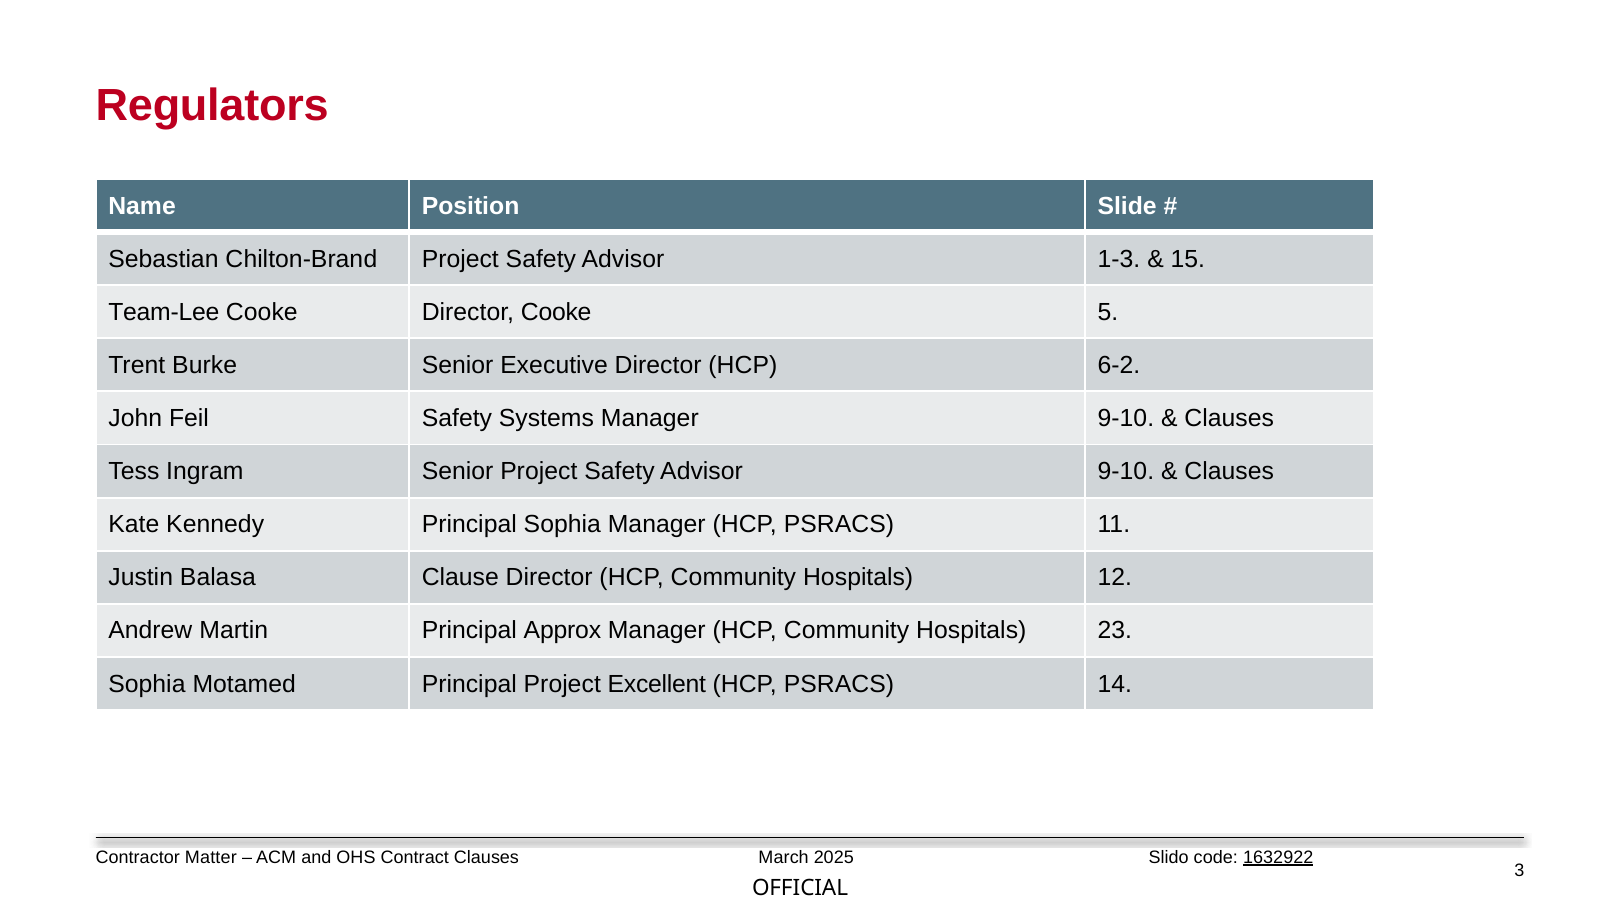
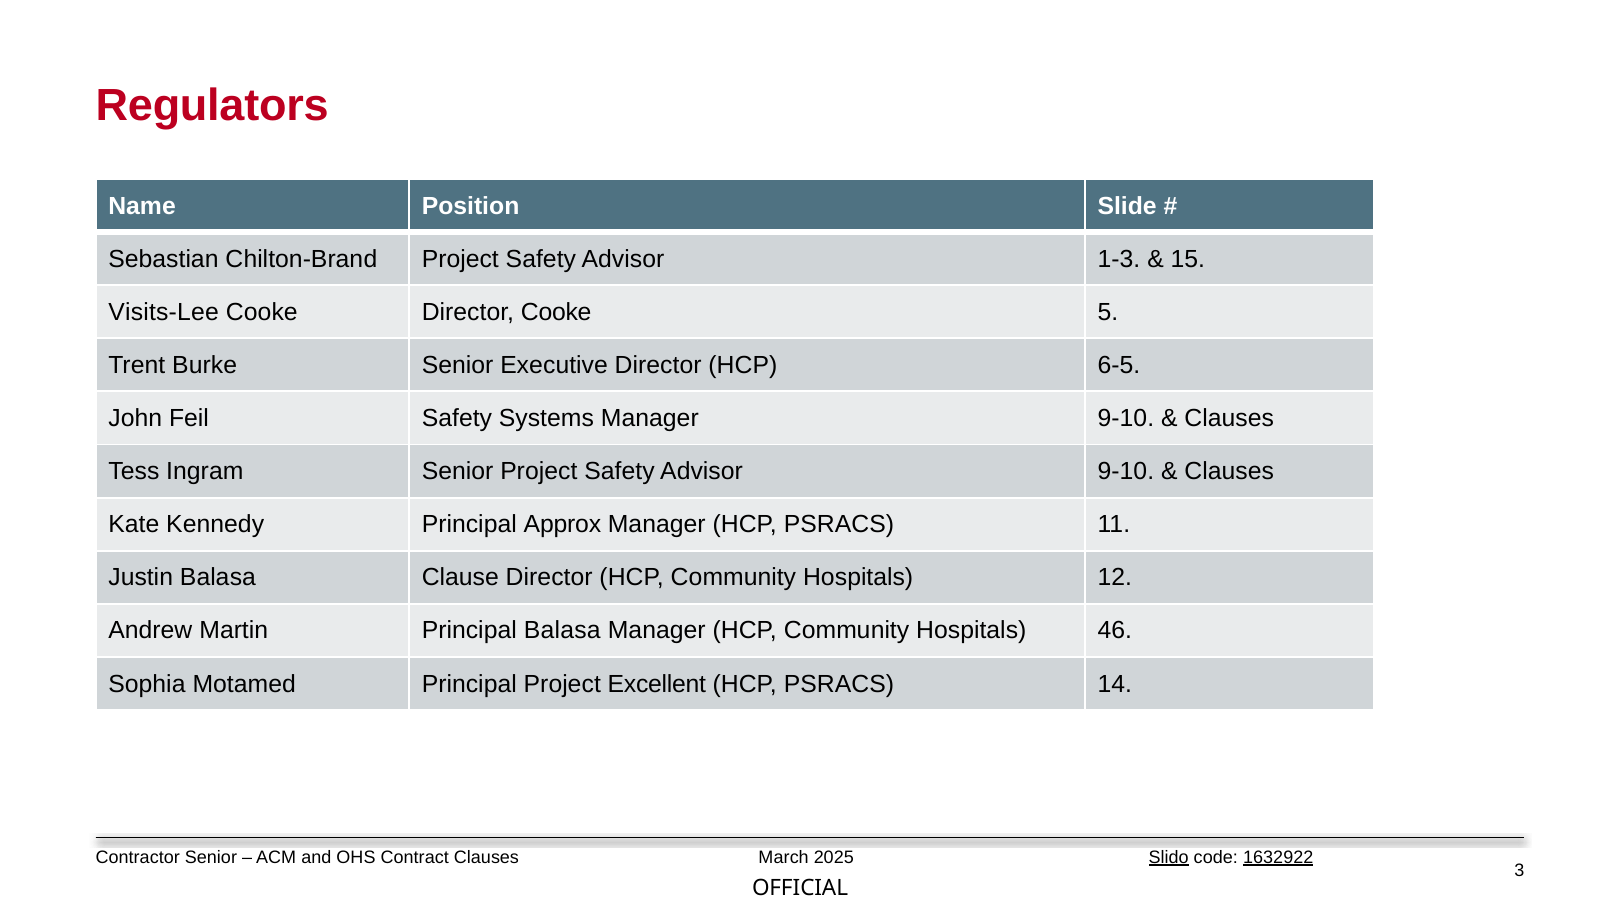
Team-Lee: Team-Lee -> Visits-Lee (164, 312)
6-2: 6-2 -> 6-5 (1119, 365)
Principal Sophia: Sophia -> Approx (562, 525)
Principal Approx: Approx -> Balasa (562, 631)
23: 23 -> 46 (1115, 631)
Contractor Matter: Matter -> Senior (211, 858)
Slido underline: none -> present (1169, 858)
